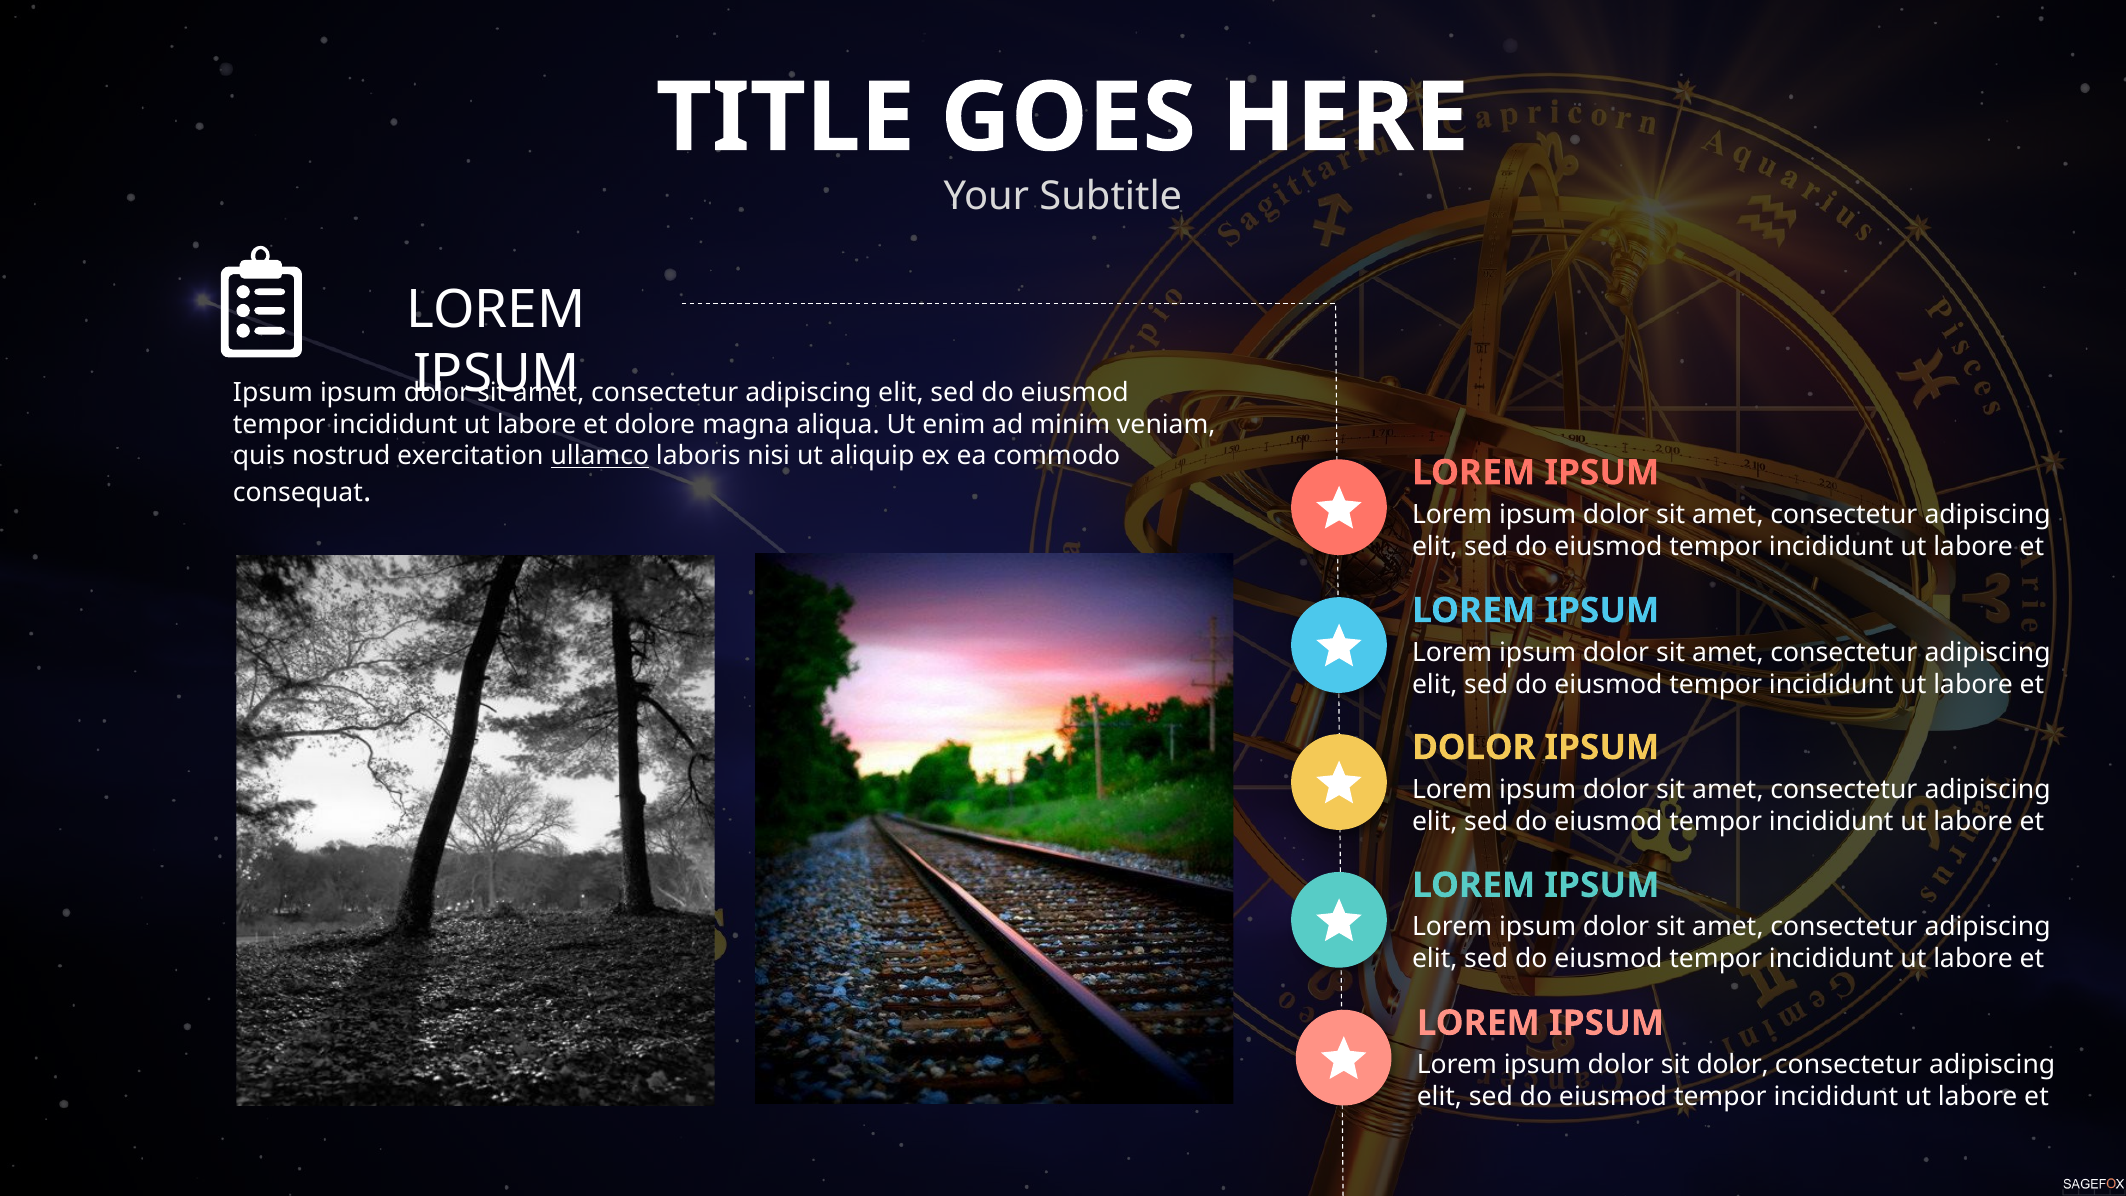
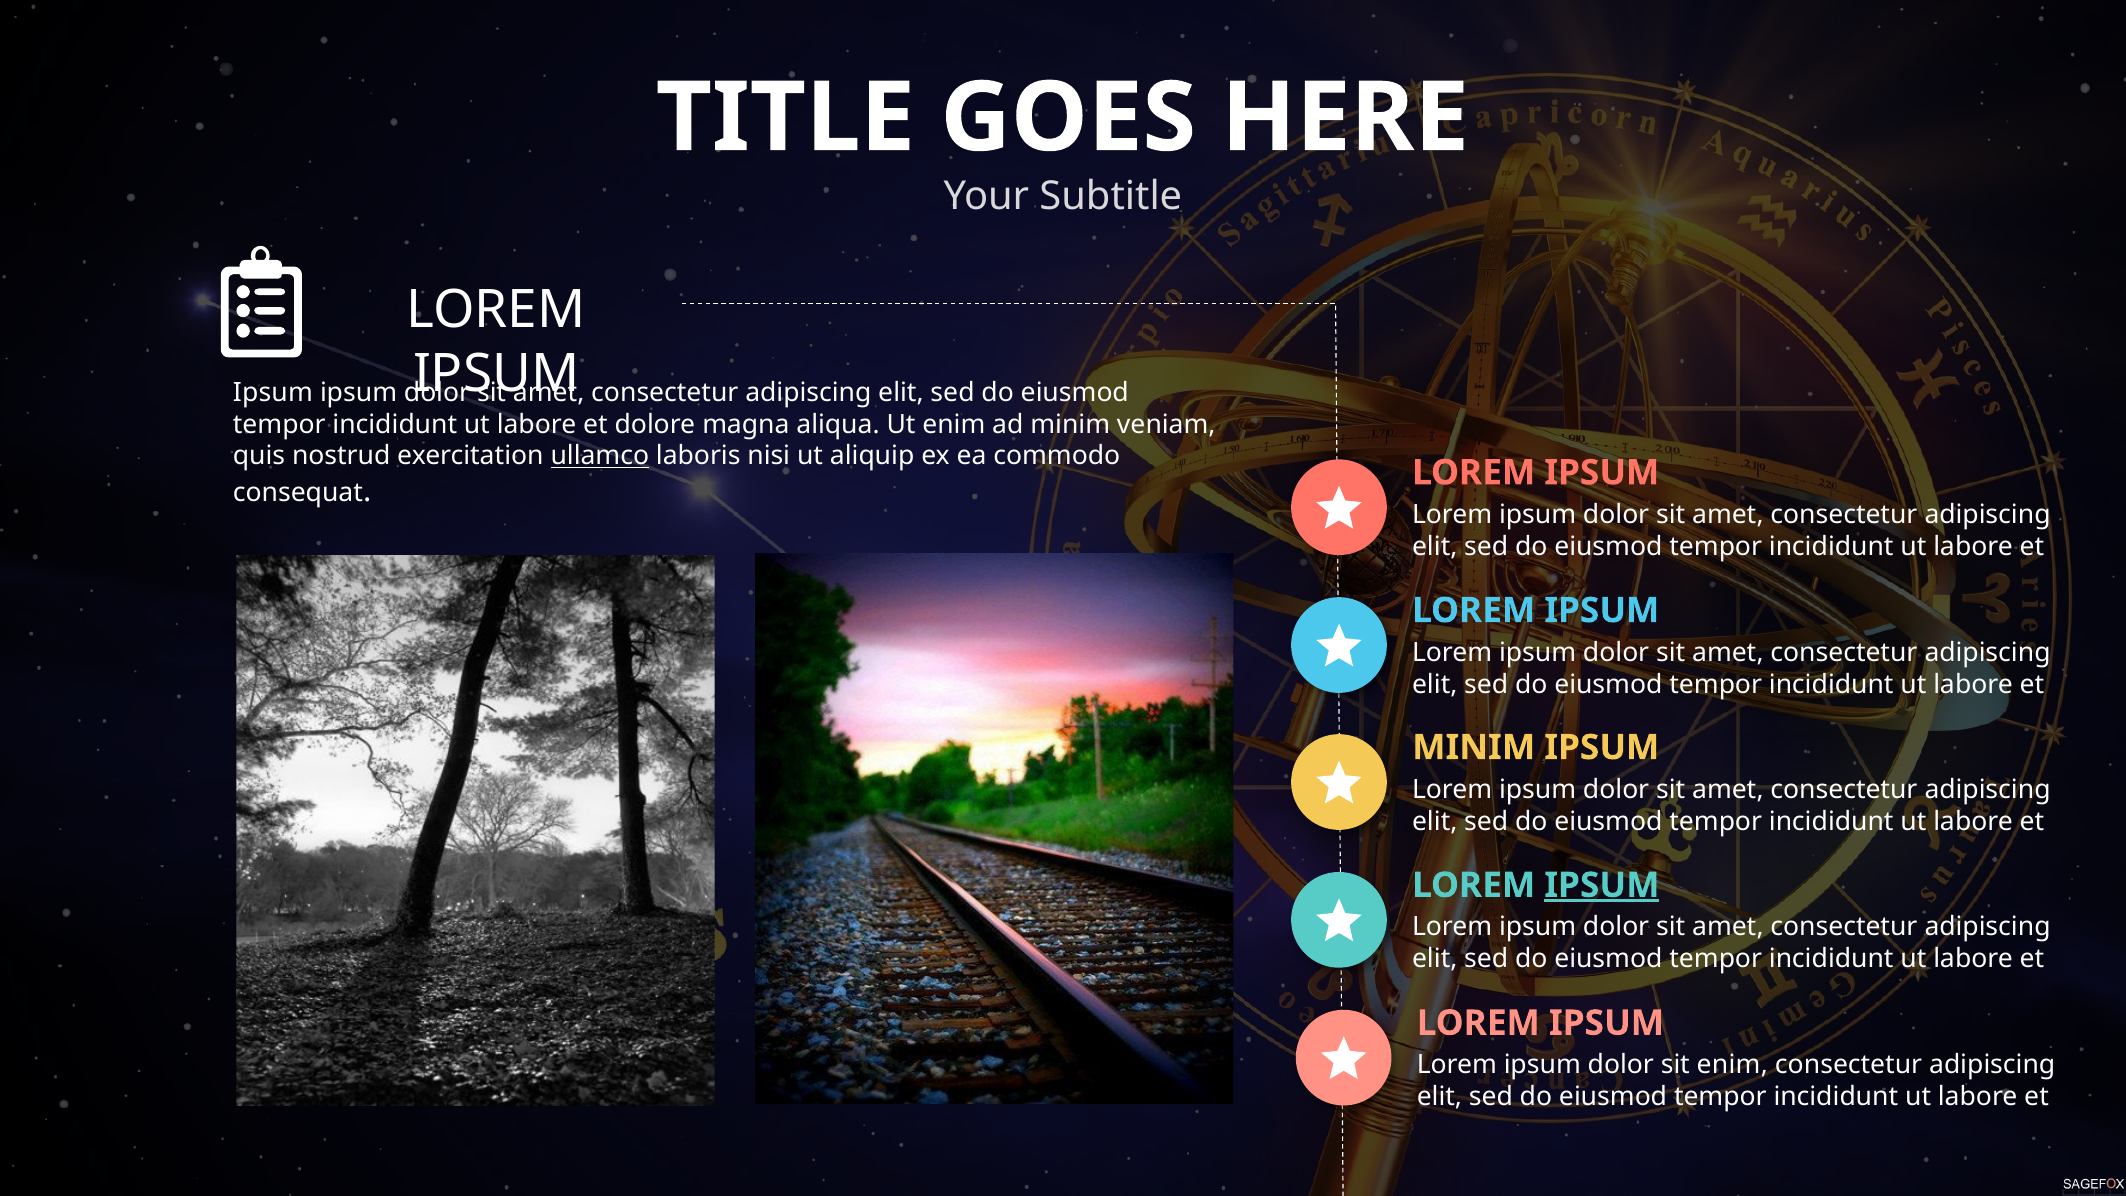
DOLOR: DOLOR -> MINIM (1474, 747)
IPSUM underline: none -> present (1602, 885)
sit dolor: dolor -> enim (1732, 1065)
